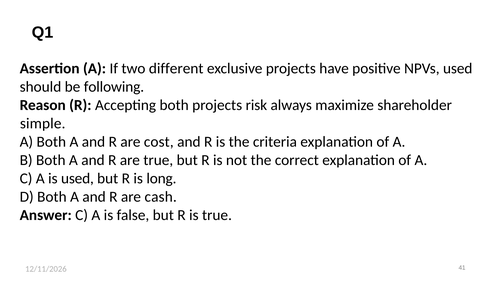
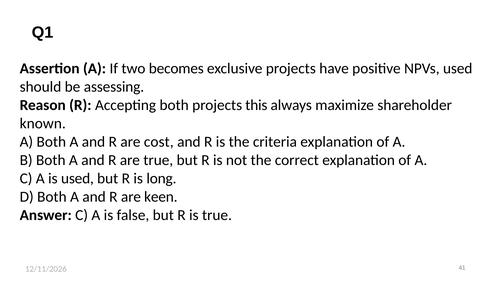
different: different -> becomes (176, 69)
following: following -> assessing (114, 87)
risk: risk -> this (256, 105)
simple: simple -> known (43, 124)
cash: cash -> keen (161, 197)
